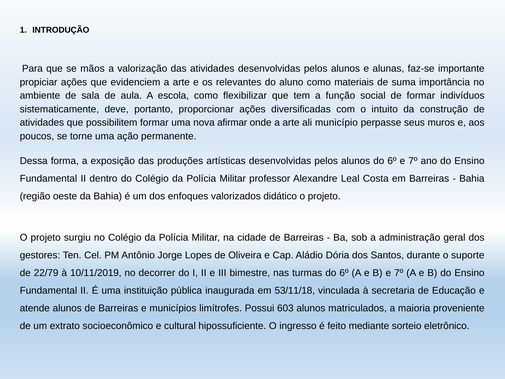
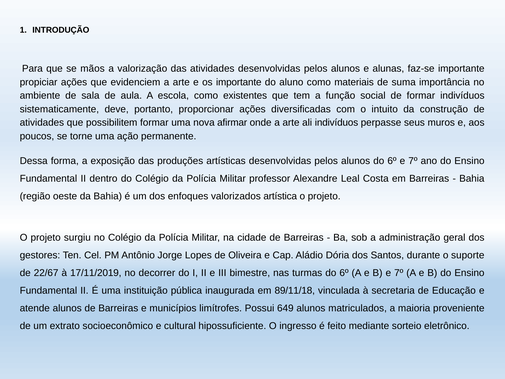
os relevantes: relevantes -> importante (239, 82)
flexibilizar: flexibilizar -> existentes (245, 96)
ali município: município -> indivíduos (337, 123)
didático: didático -> artística (280, 196)
22/79: 22/79 -> 22/67 (46, 273)
10/11/2019: 10/11/2019 -> 17/11/2019 (96, 273)
53/11/18: 53/11/18 -> 89/11/18 (295, 290)
603: 603 -> 649 (285, 308)
